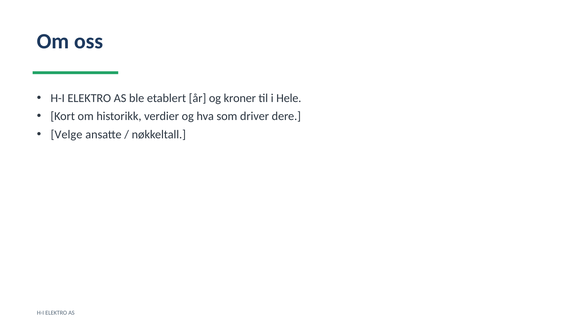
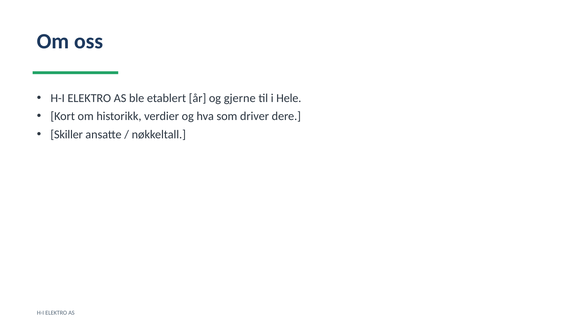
kroner: kroner -> gjerne (240, 98)
Velge: Velge -> Skiller (67, 135)
